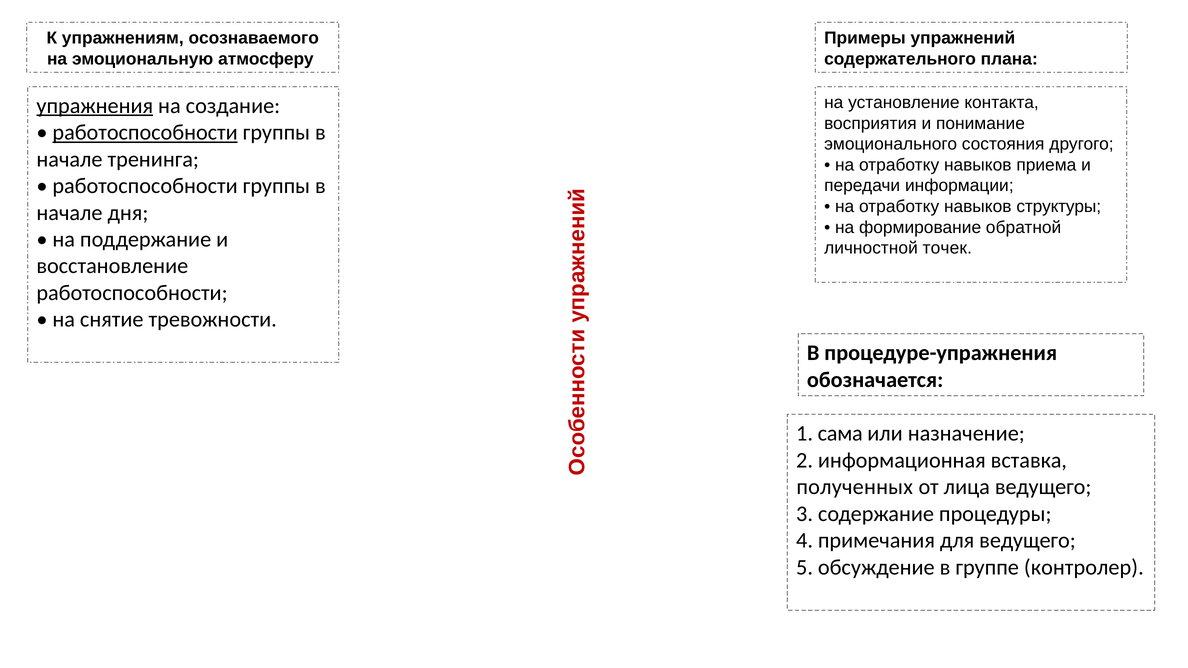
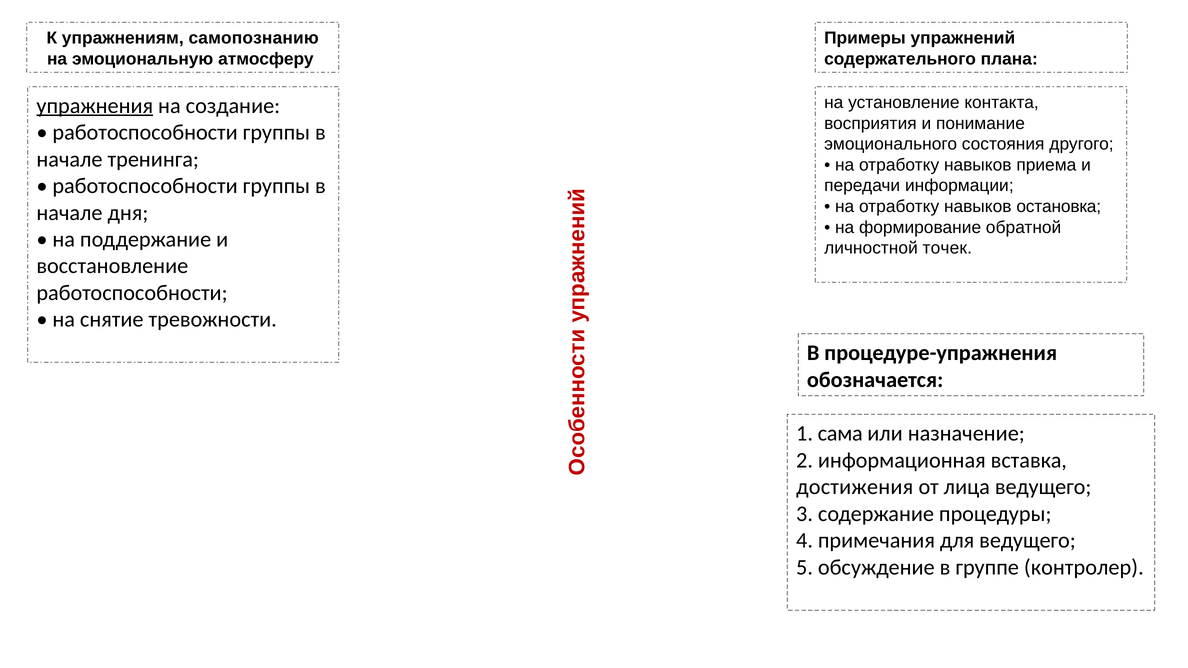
осознаваемого: осознаваемого -> самопознанию (254, 38)
работоспособности underline: present -> none (145, 133)
структуры: структуры -> остановка (1059, 207)
полученных: полученных -> достижения (855, 487)
